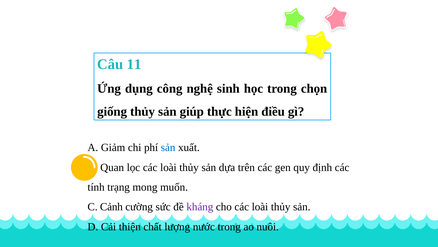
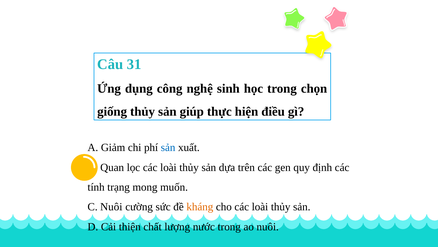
11: 11 -> 31 (134, 64)
C Cảnh: Cảnh -> Nuôi (111, 206)
kháng colour: purple -> orange (200, 206)
